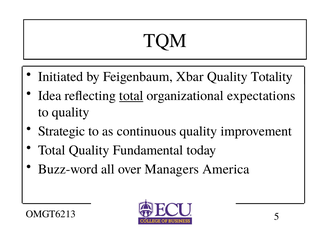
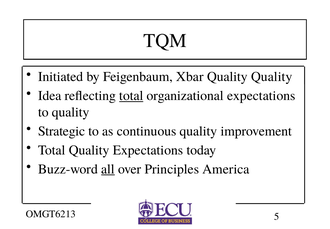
Quality Totality: Totality -> Quality (272, 77)
Quality Fundamental: Fundamental -> Expectations (148, 150)
all underline: none -> present (108, 169)
Managers: Managers -> Principles (172, 169)
